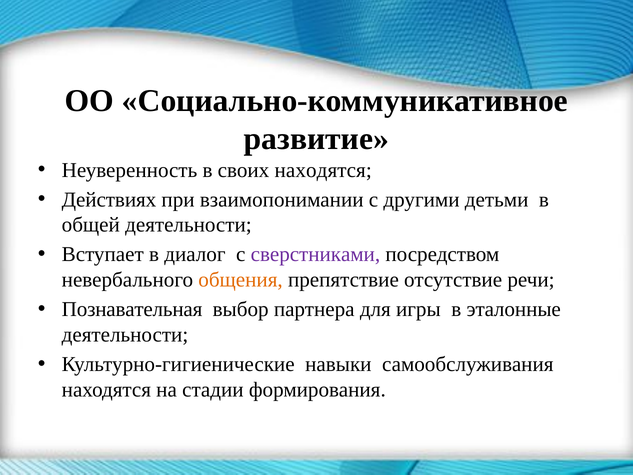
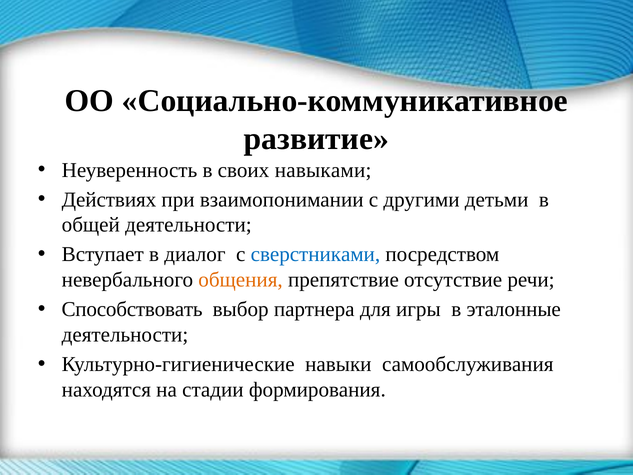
своих находятся: находятся -> навыками (323, 170)
сверстниками colour: purple -> blue (315, 254)
Познавательная: Познавательная -> Способствовать (132, 309)
